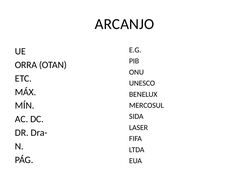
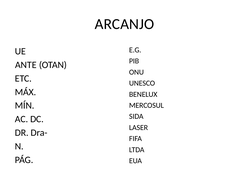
ORRA: ORRA -> ANTE (26, 65)
